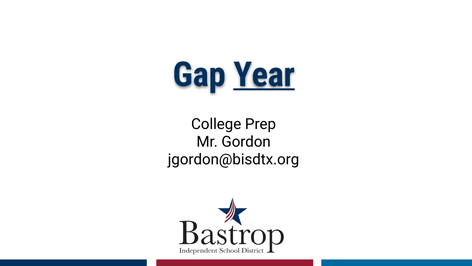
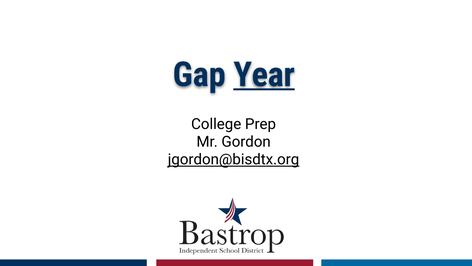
jgordon@bisdtx.org underline: none -> present (234, 159)
